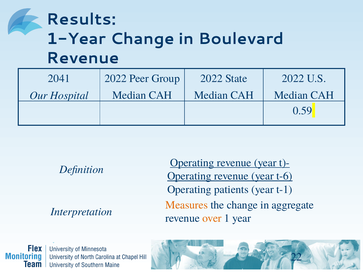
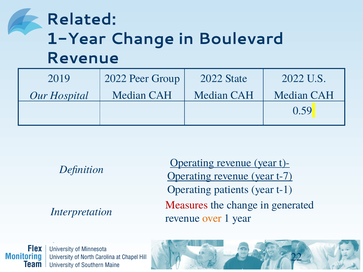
Results: Results -> Related (81, 19)
2041: 2041 -> 2019 (59, 78)
t-6: t-6 -> t-7 (284, 176)
Measures colour: orange -> red (187, 205)
aggregate: aggregate -> generated (293, 205)
